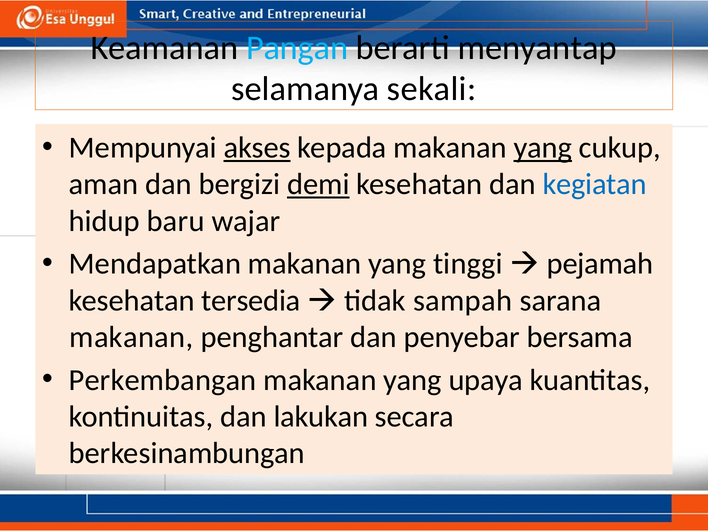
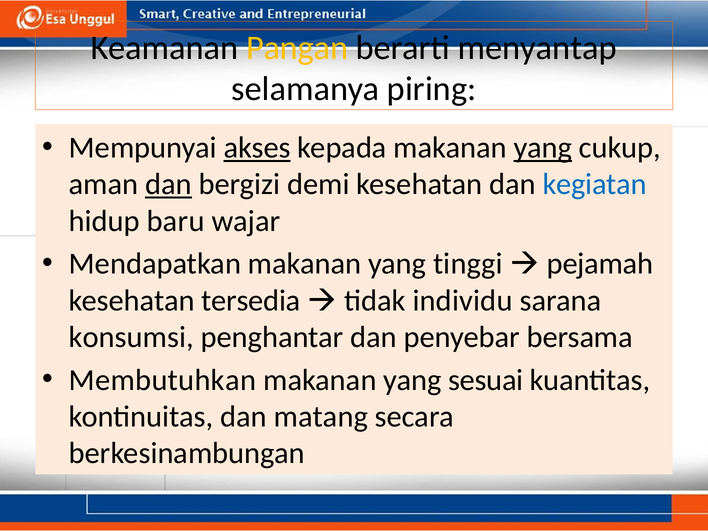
Pangan colour: light blue -> yellow (297, 48)
sekali: sekali -> piring (432, 89)
dan underline: none -> present (169, 184)
demi underline: present -> none (318, 184)
sampah: sampah -> individu (463, 301)
makanan: makanan -> konsumsi (131, 337)
Perkembangan: Perkembangan -> Membutuhkan (162, 380)
upaya: upaya -> sesuai (486, 380)
lakukan: lakukan -> matang (321, 417)
